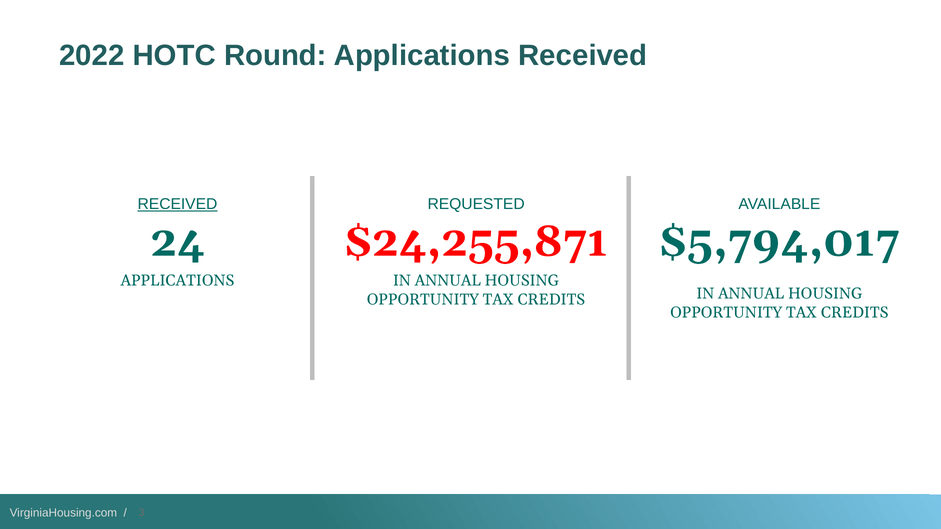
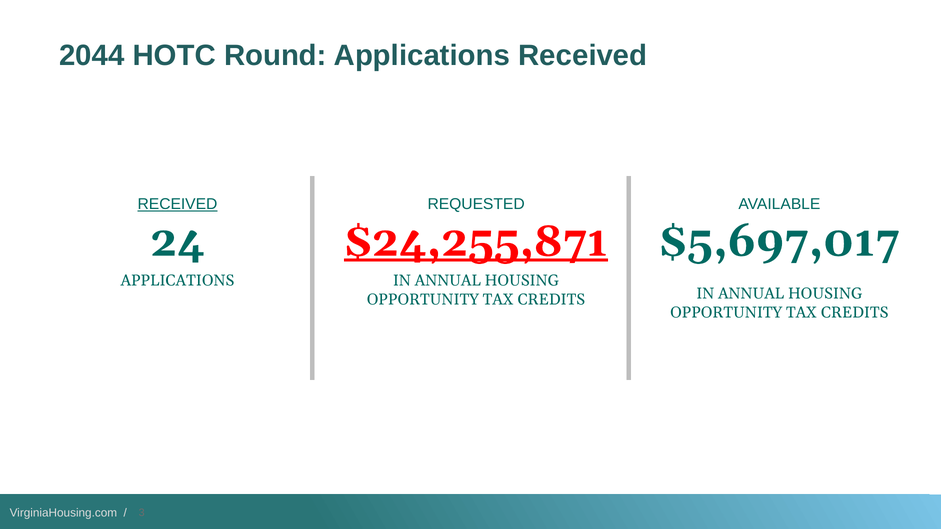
2022: 2022 -> 2044 (92, 56)
$24,255,871 underline: none -> present (476, 242)
$5,794,017: $5,794,017 -> $5,697,017 (779, 242)
